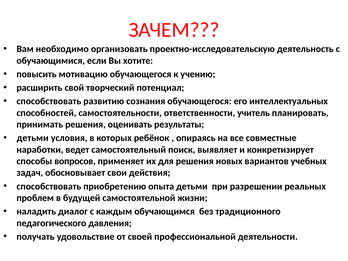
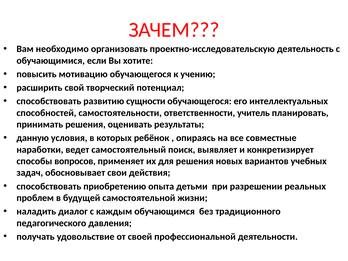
сознания: сознания -> сущности (146, 101)
детьми: детьми -> данную (33, 138)
